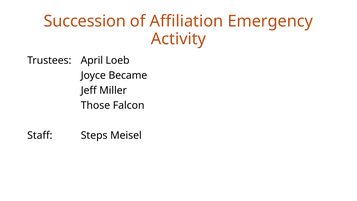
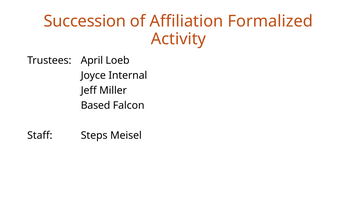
Emergency: Emergency -> Formalized (270, 21)
Became: Became -> Internal (128, 75)
Those: Those -> Based (96, 105)
